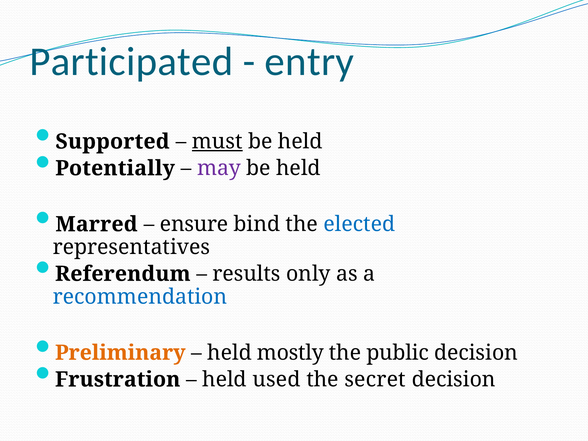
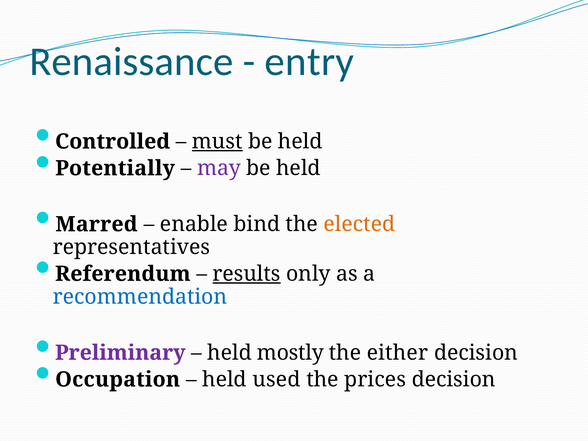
Participated: Participated -> Renaissance (131, 62)
Supported: Supported -> Controlled (113, 142)
ensure: ensure -> enable (194, 224)
elected colour: blue -> orange (359, 224)
results underline: none -> present (247, 274)
Preliminary colour: orange -> purple (120, 353)
public: public -> either (397, 353)
Frustration: Frustration -> Occupation (118, 380)
secret: secret -> prices (375, 380)
